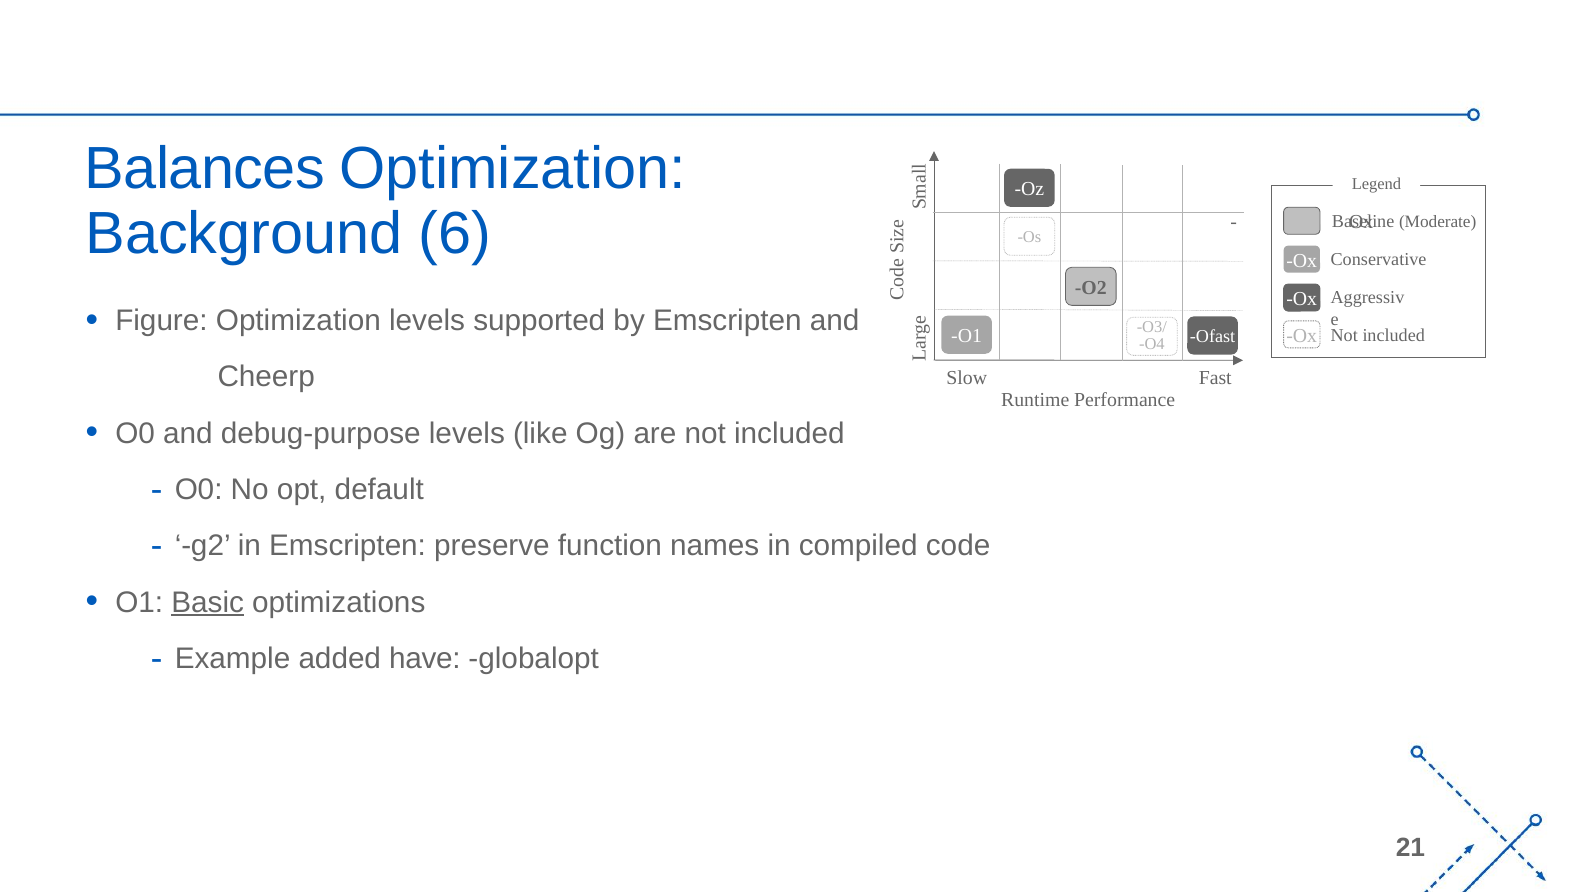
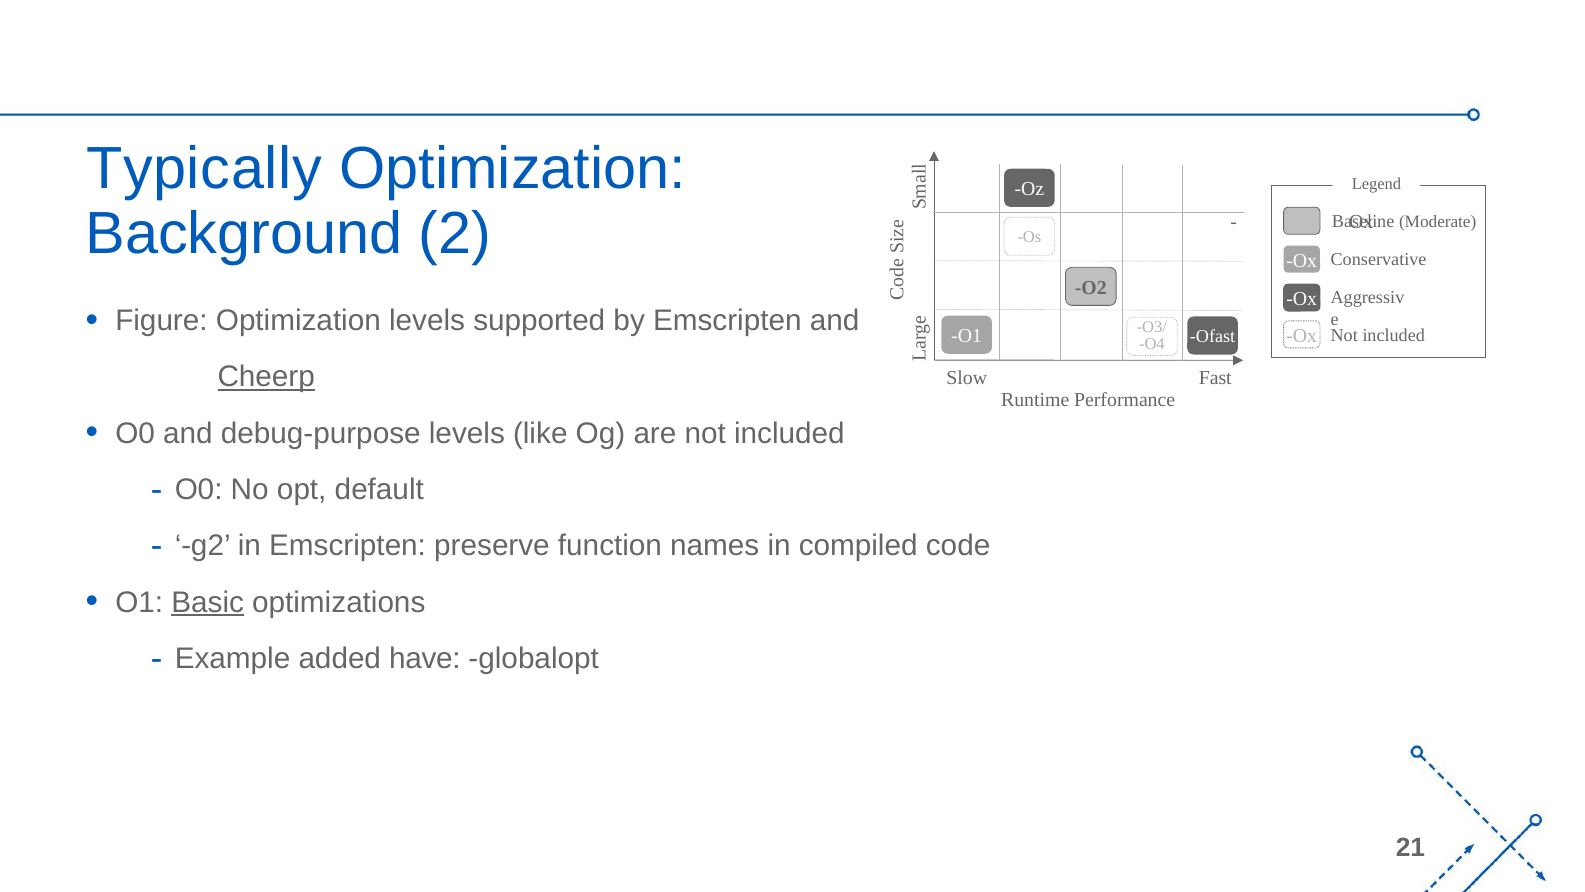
Balances: Balances -> Typically (204, 169)
6: 6 -> 2 (455, 233)
Cheerp underline: none -> present (266, 377)
